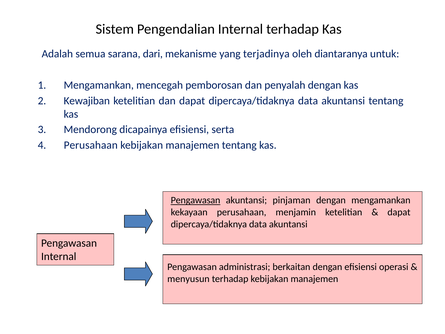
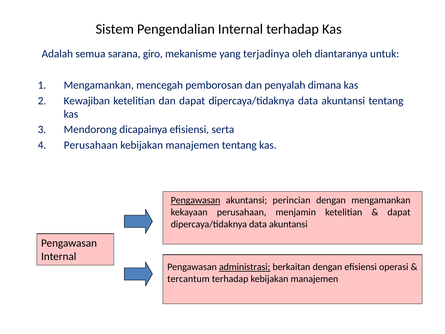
dari: dari -> giro (153, 54)
penyalah dengan: dengan -> dimana (325, 85)
pinjaman: pinjaman -> perincian (292, 200)
administrasi underline: none -> present (245, 267)
menyusun: menyusun -> tercantum (188, 279)
